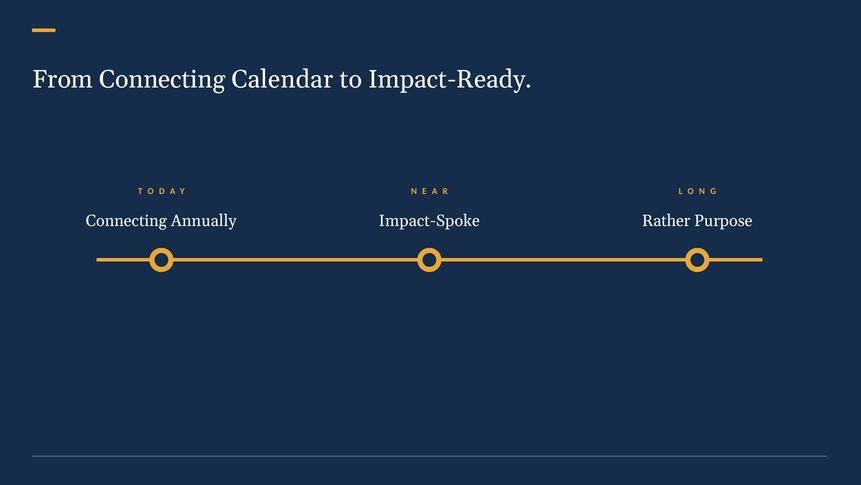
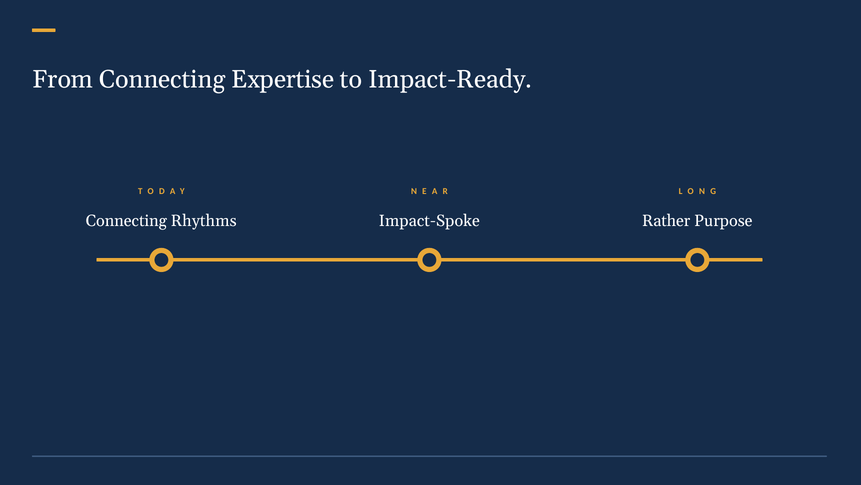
Calendar: Calendar -> Expertise (283, 79)
Annually: Annually -> Rhythms (204, 221)
